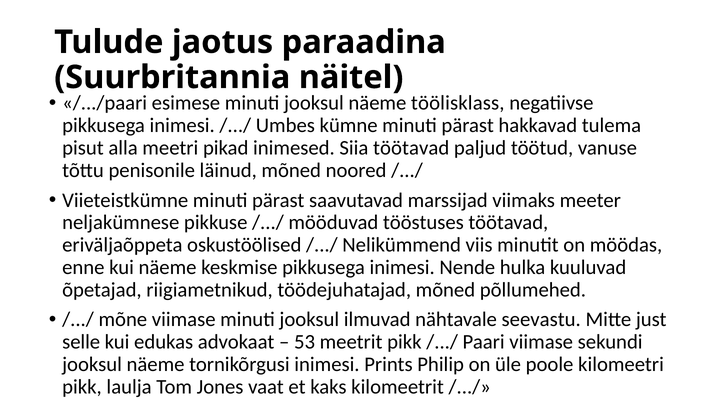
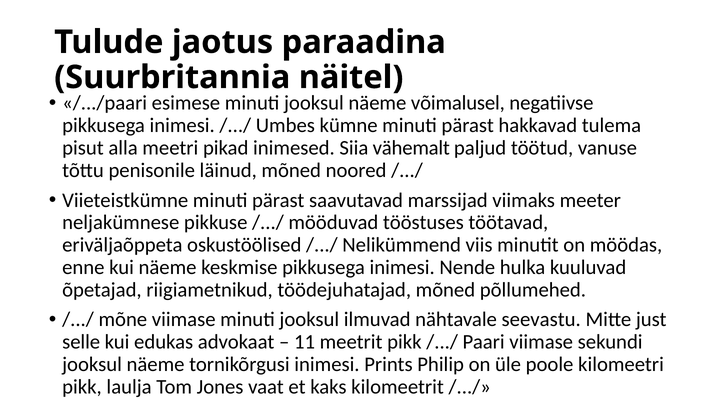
töölisklass: töölisklass -> võimalusel (458, 103)
Siia töötavad: töötavad -> vähemalt (411, 148)
53: 53 -> 11 (305, 342)
